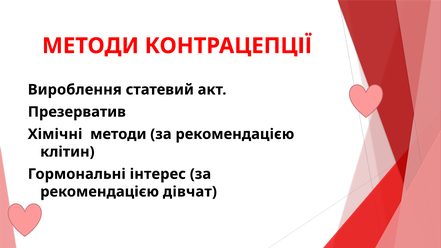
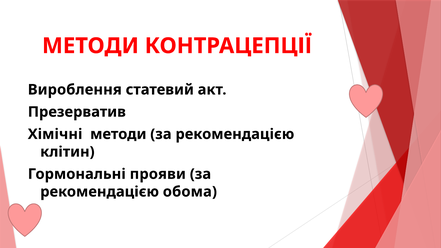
інтерес: інтерес -> прояви (158, 174)
дівчат: дівчат -> обома (190, 192)
